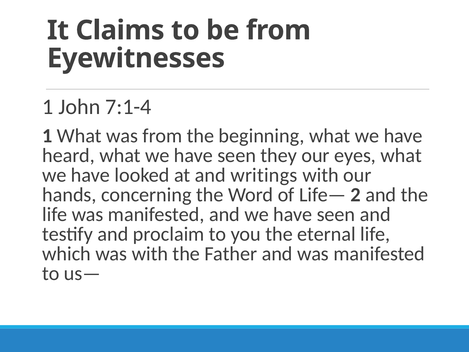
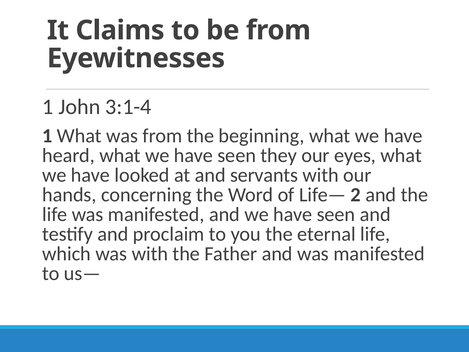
7:1-4: 7:1-4 -> 3:1-4 (128, 107)
writings: writings -> servants (264, 175)
